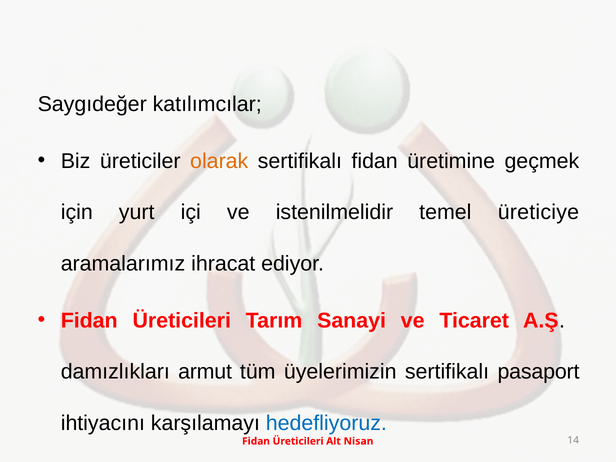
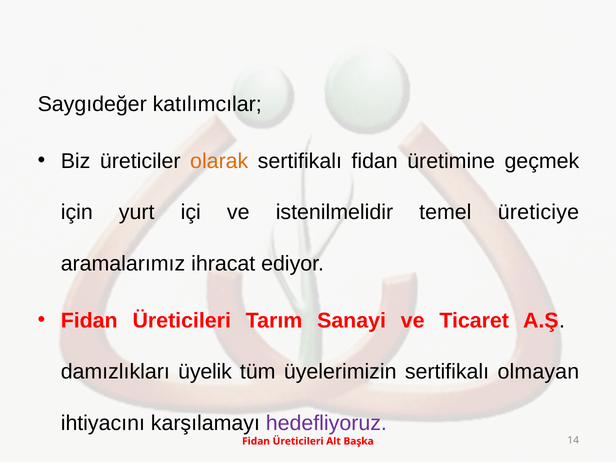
armut: armut -> üyelik (205, 372)
pasaport: pasaport -> olmayan (538, 372)
hedefliyoruz colour: blue -> purple (326, 423)
Nisan: Nisan -> Başka (359, 441)
